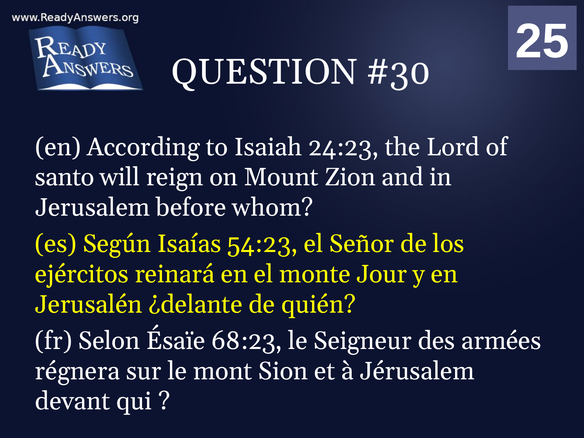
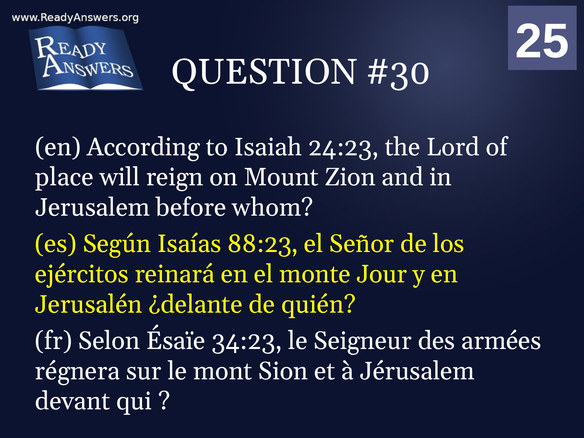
santo: santo -> place (64, 177)
54:23: 54:23 -> 88:23 (263, 244)
68:23: 68:23 -> 34:23 (247, 341)
